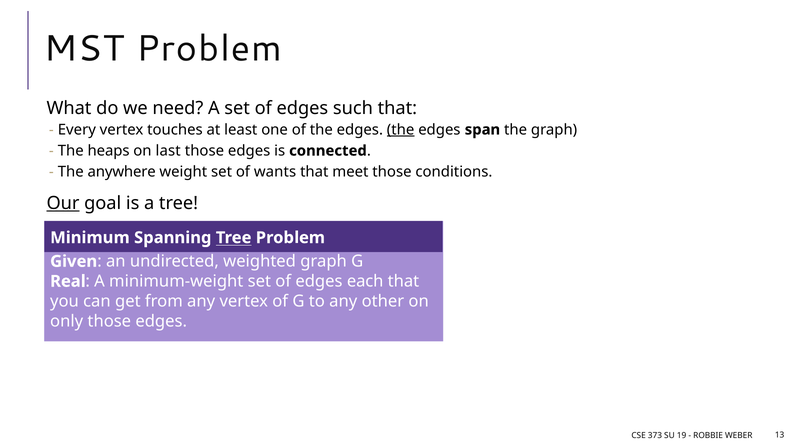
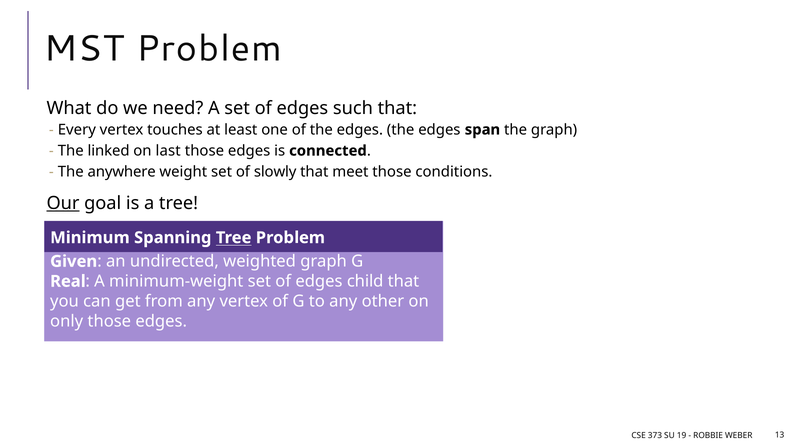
the underline: present -> none (401, 130)
heaps: heaps -> linked (109, 151)
wants: wants -> slowly (275, 172)
each: each -> child (365, 281)
